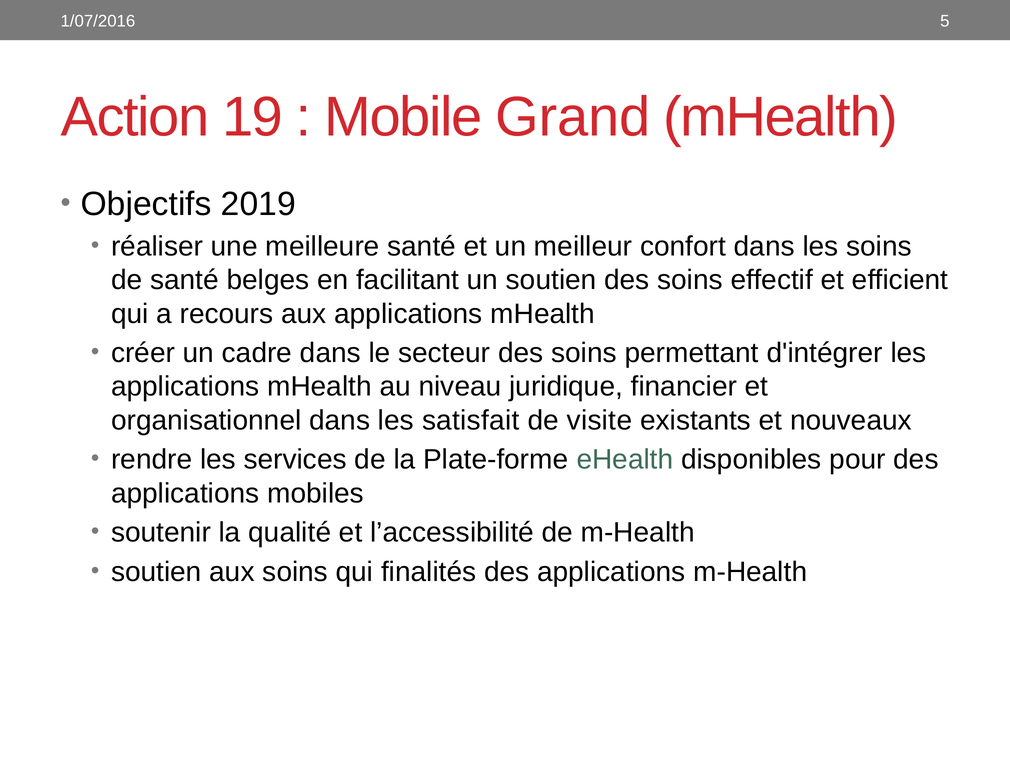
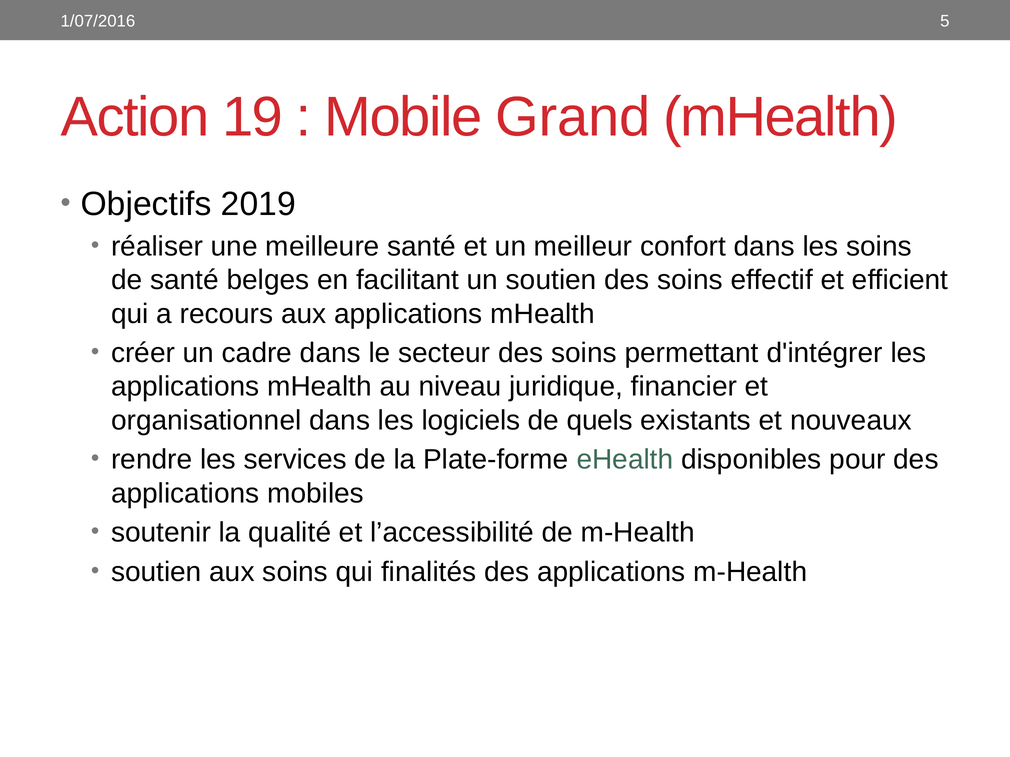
satisfait: satisfait -> logiciels (471, 421)
visite: visite -> quels (600, 421)
